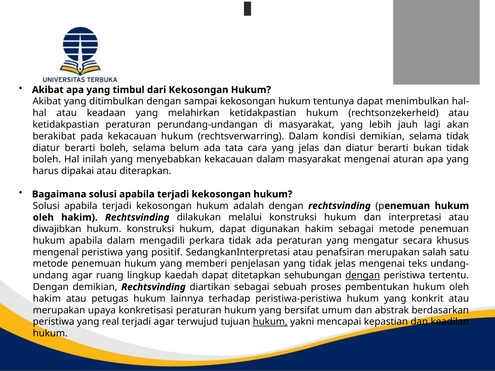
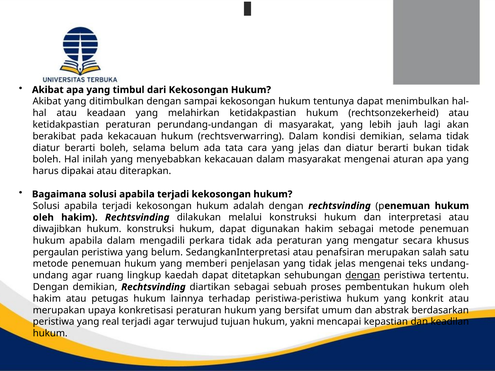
mengenal: mengenal -> pergaulan (56, 252)
yang positif: positif -> belum (167, 252)
hukum underline: present -> none (270, 322)
